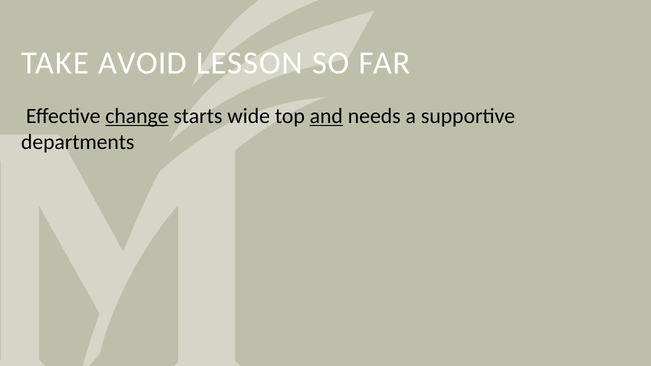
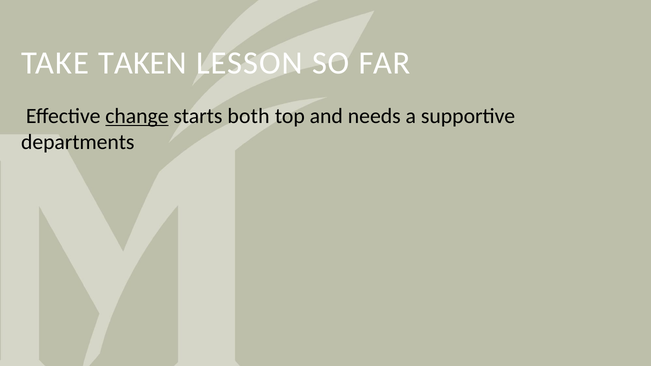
AVOID: AVOID -> TAKEN (143, 63)
wide: wide -> both (249, 116)
and underline: present -> none (326, 116)
